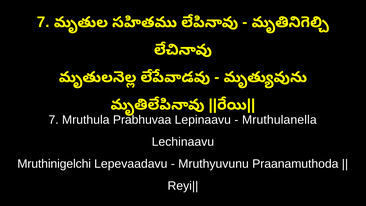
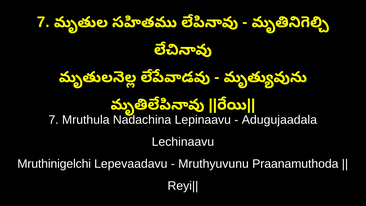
Prabhuvaa: Prabhuvaa -> Nadachina (142, 120)
Mruthulanella: Mruthulanella -> Adugujaadala (279, 120)
